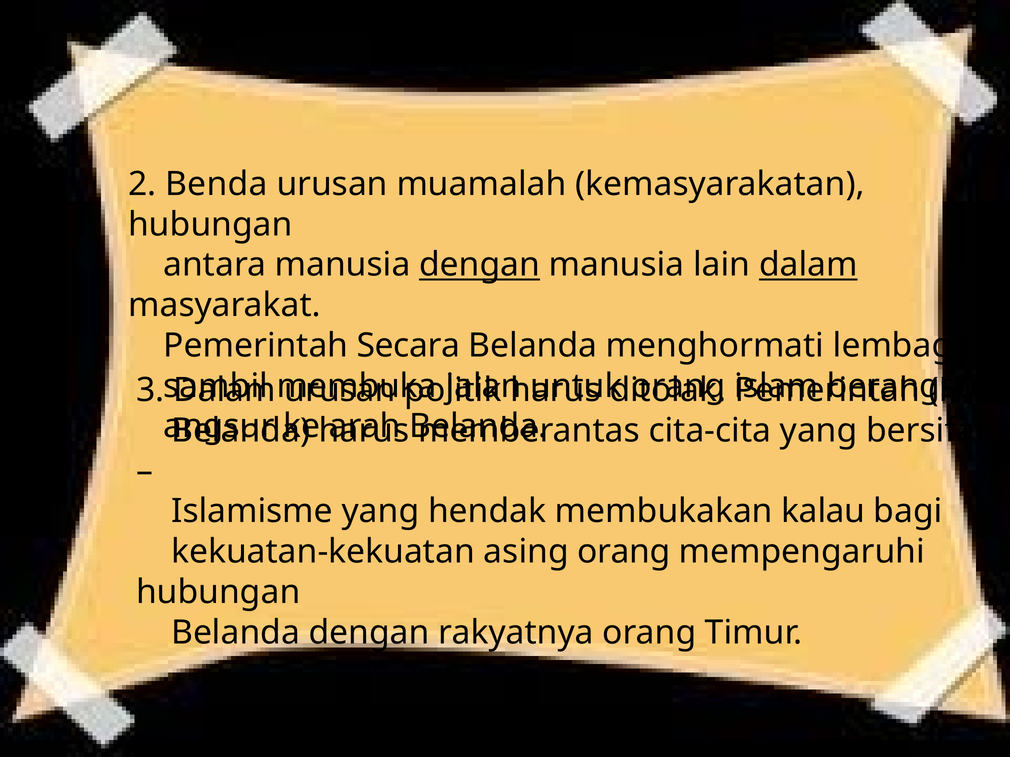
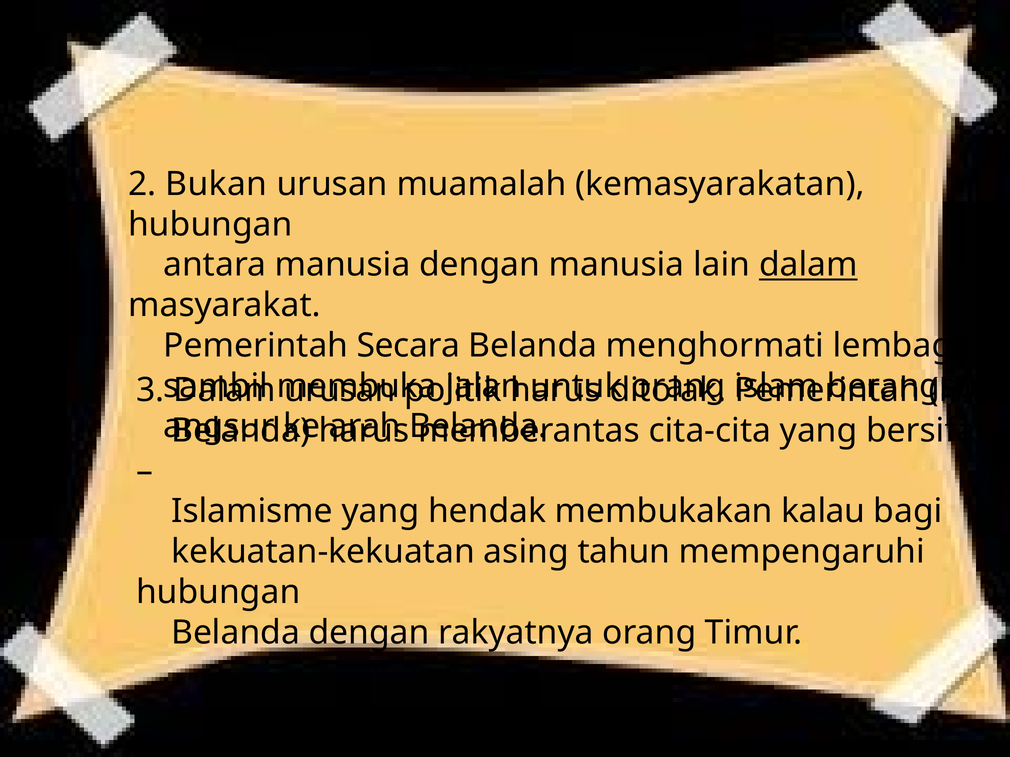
Benda: Benda -> Bukan (216, 184)
dengan underline: present -> none (480, 265)
asing orang: orang -> tahun (624, 552)
